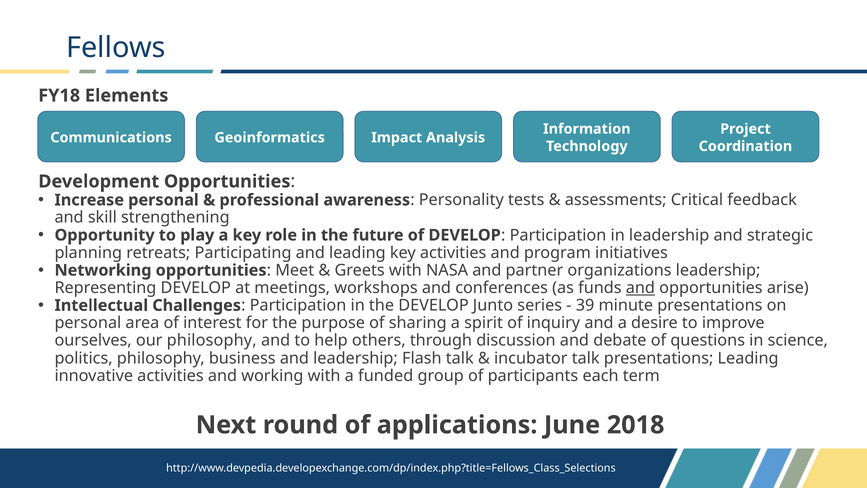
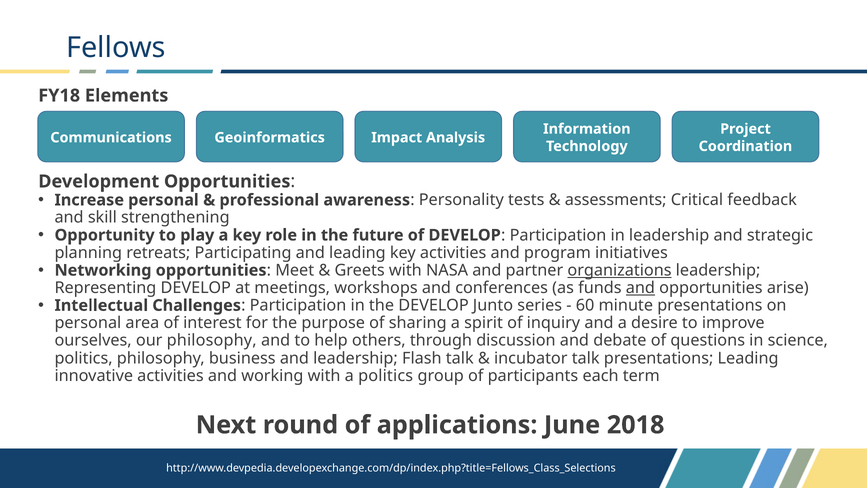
organizations underline: none -> present (620, 270)
39: 39 -> 60 (585, 305)
a funded: funded -> politics (386, 376)
